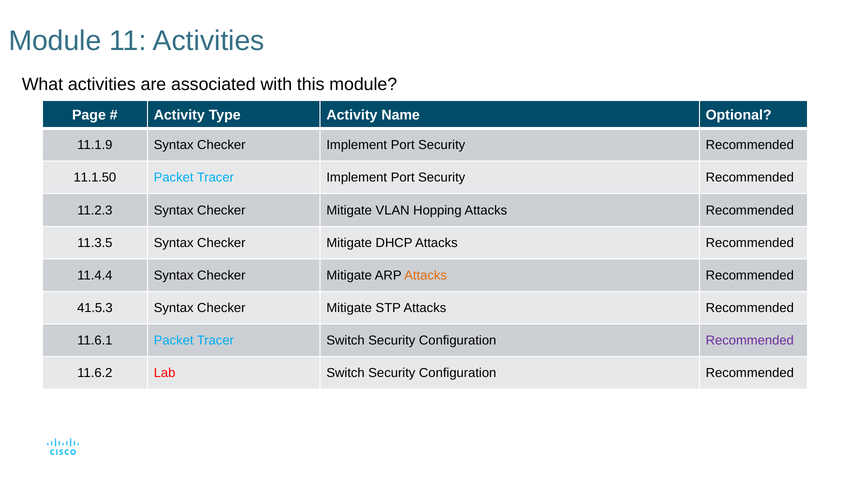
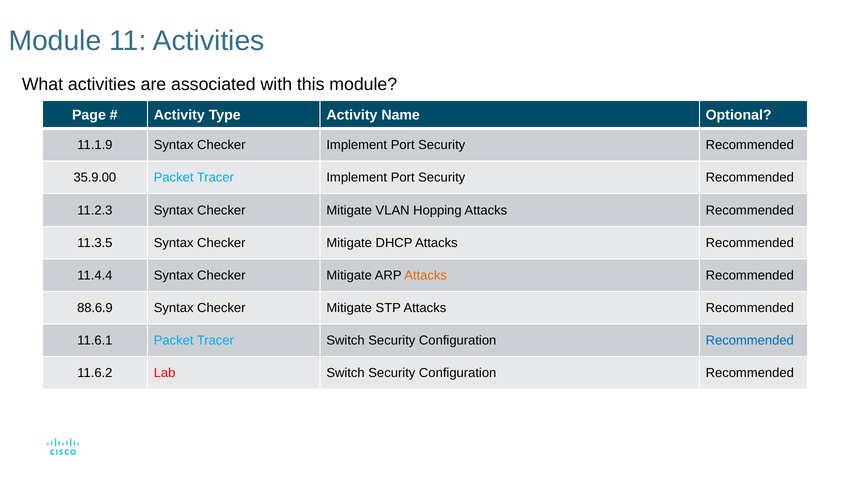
11.1.50: 11.1.50 -> 35.9.00 (95, 178)
41.5.3: 41.5.3 -> 88.6.9 (95, 308)
Recommended colour: purple -> blue (750, 341)
